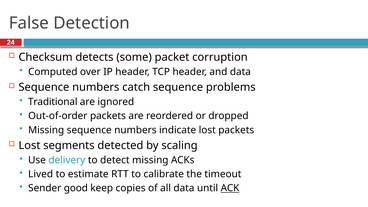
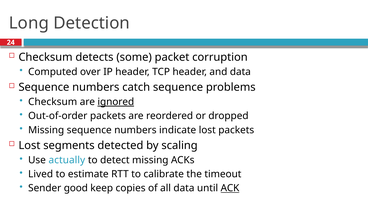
False: False -> Long (29, 23)
Traditional: Traditional -> Checksum (53, 102)
ignored underline: none -> present (116, 102)
delivery: delivery -> actually (67, 160)
